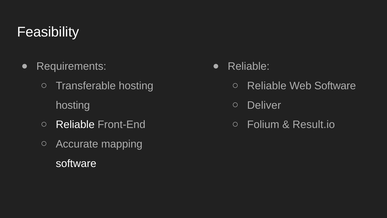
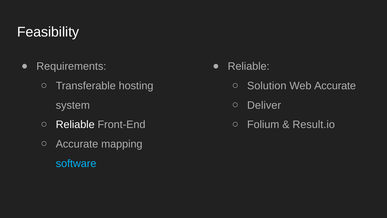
Reliable: Reliable -> Solution (267, 86)
Web Software: Software -> Accurate (335, 86)
hosting: hosting -> system (73, 105)
software colour: white -> light blue (76, 163)
